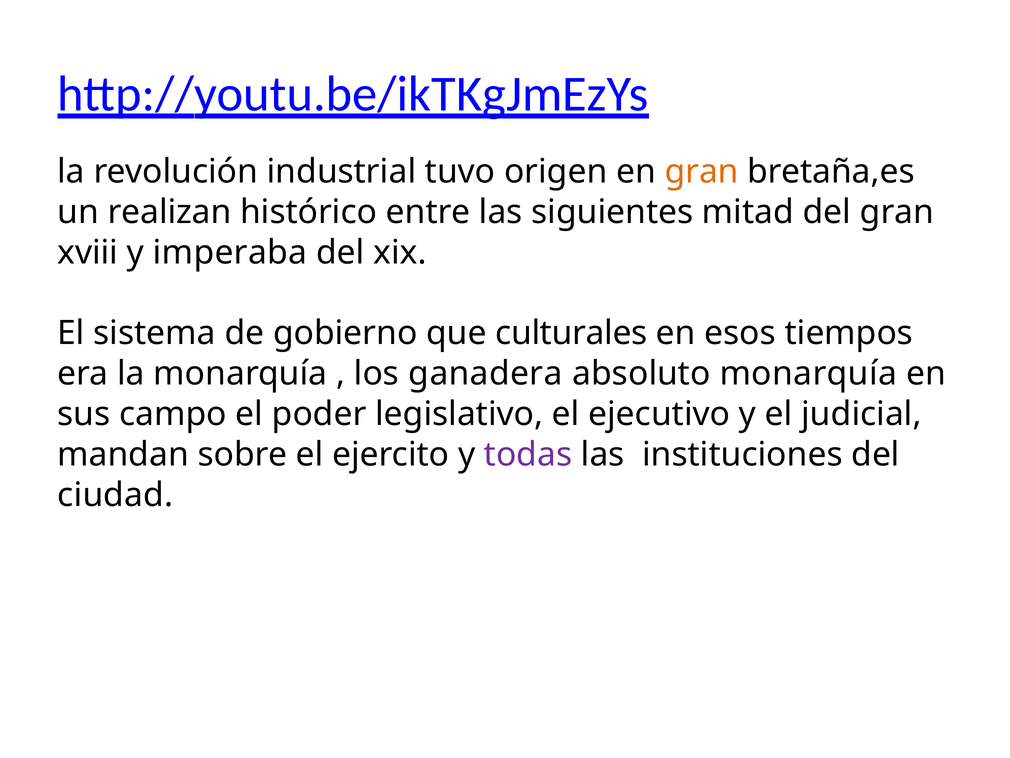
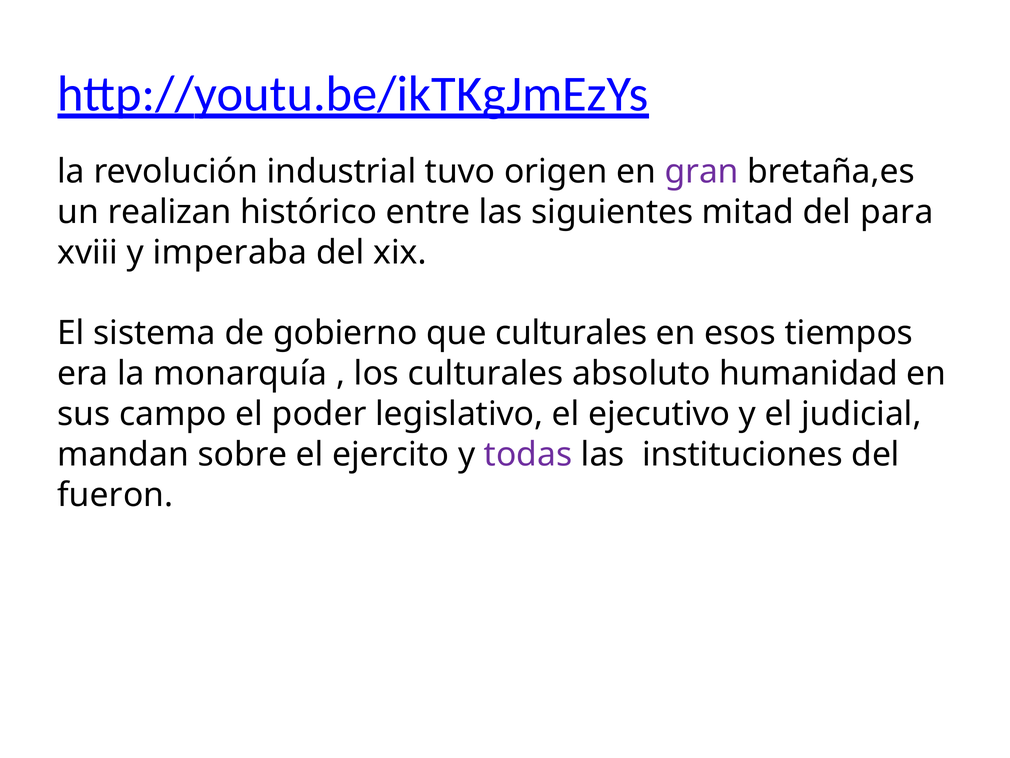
gran colour: orange -> purple (702, 171)
del gran: gran -> para (897, 212)
los ganadera: ganadera -> culturales (486, 373)
absoluto monarquía: monarquía -> humanidad (809, 373)
ciudad: ciudad -> fueron (115, 495)
